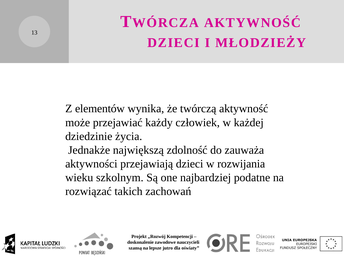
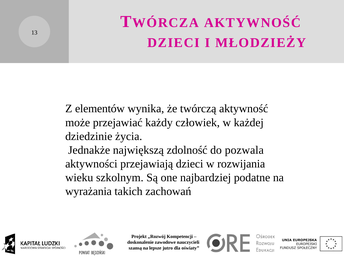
zauważa: zauważa -> pozwala (244, 150)
rozwiązać: rozwiązać -> wyrażania (89, 191)
